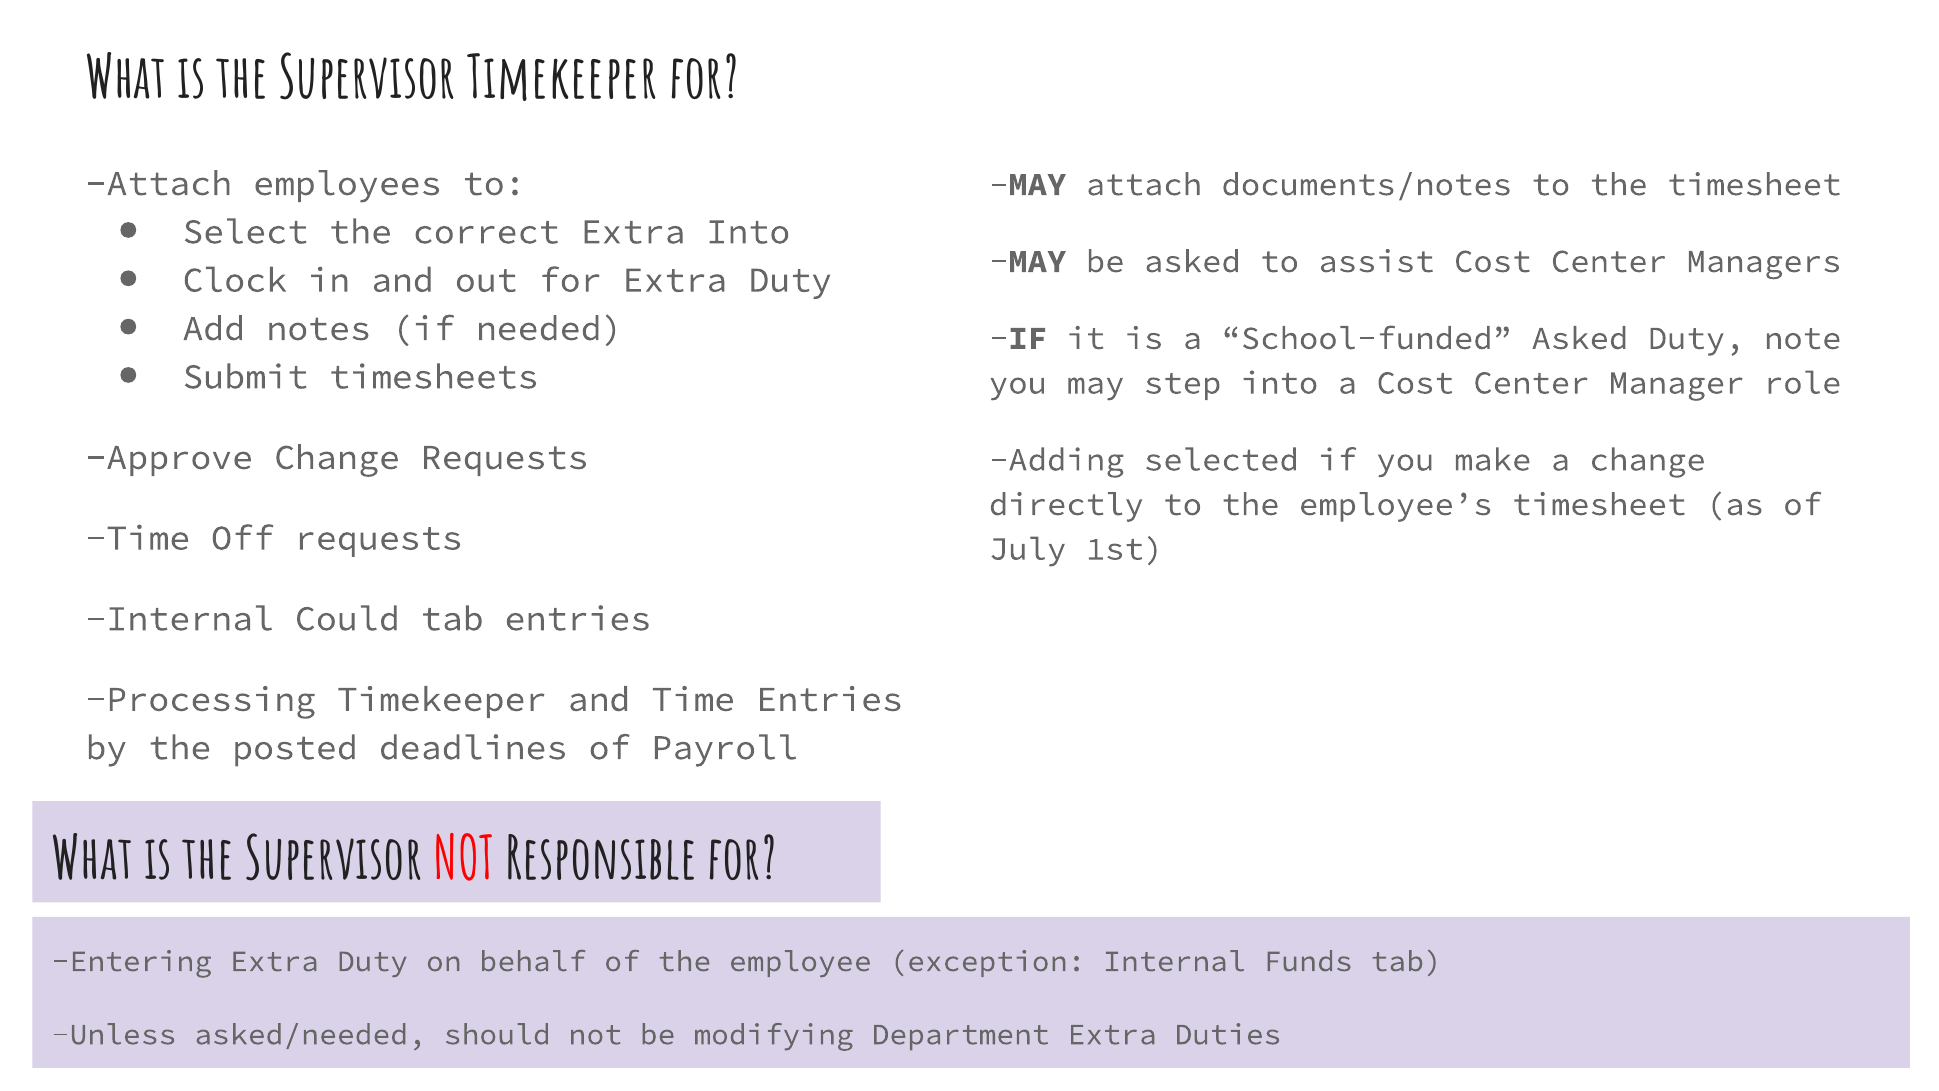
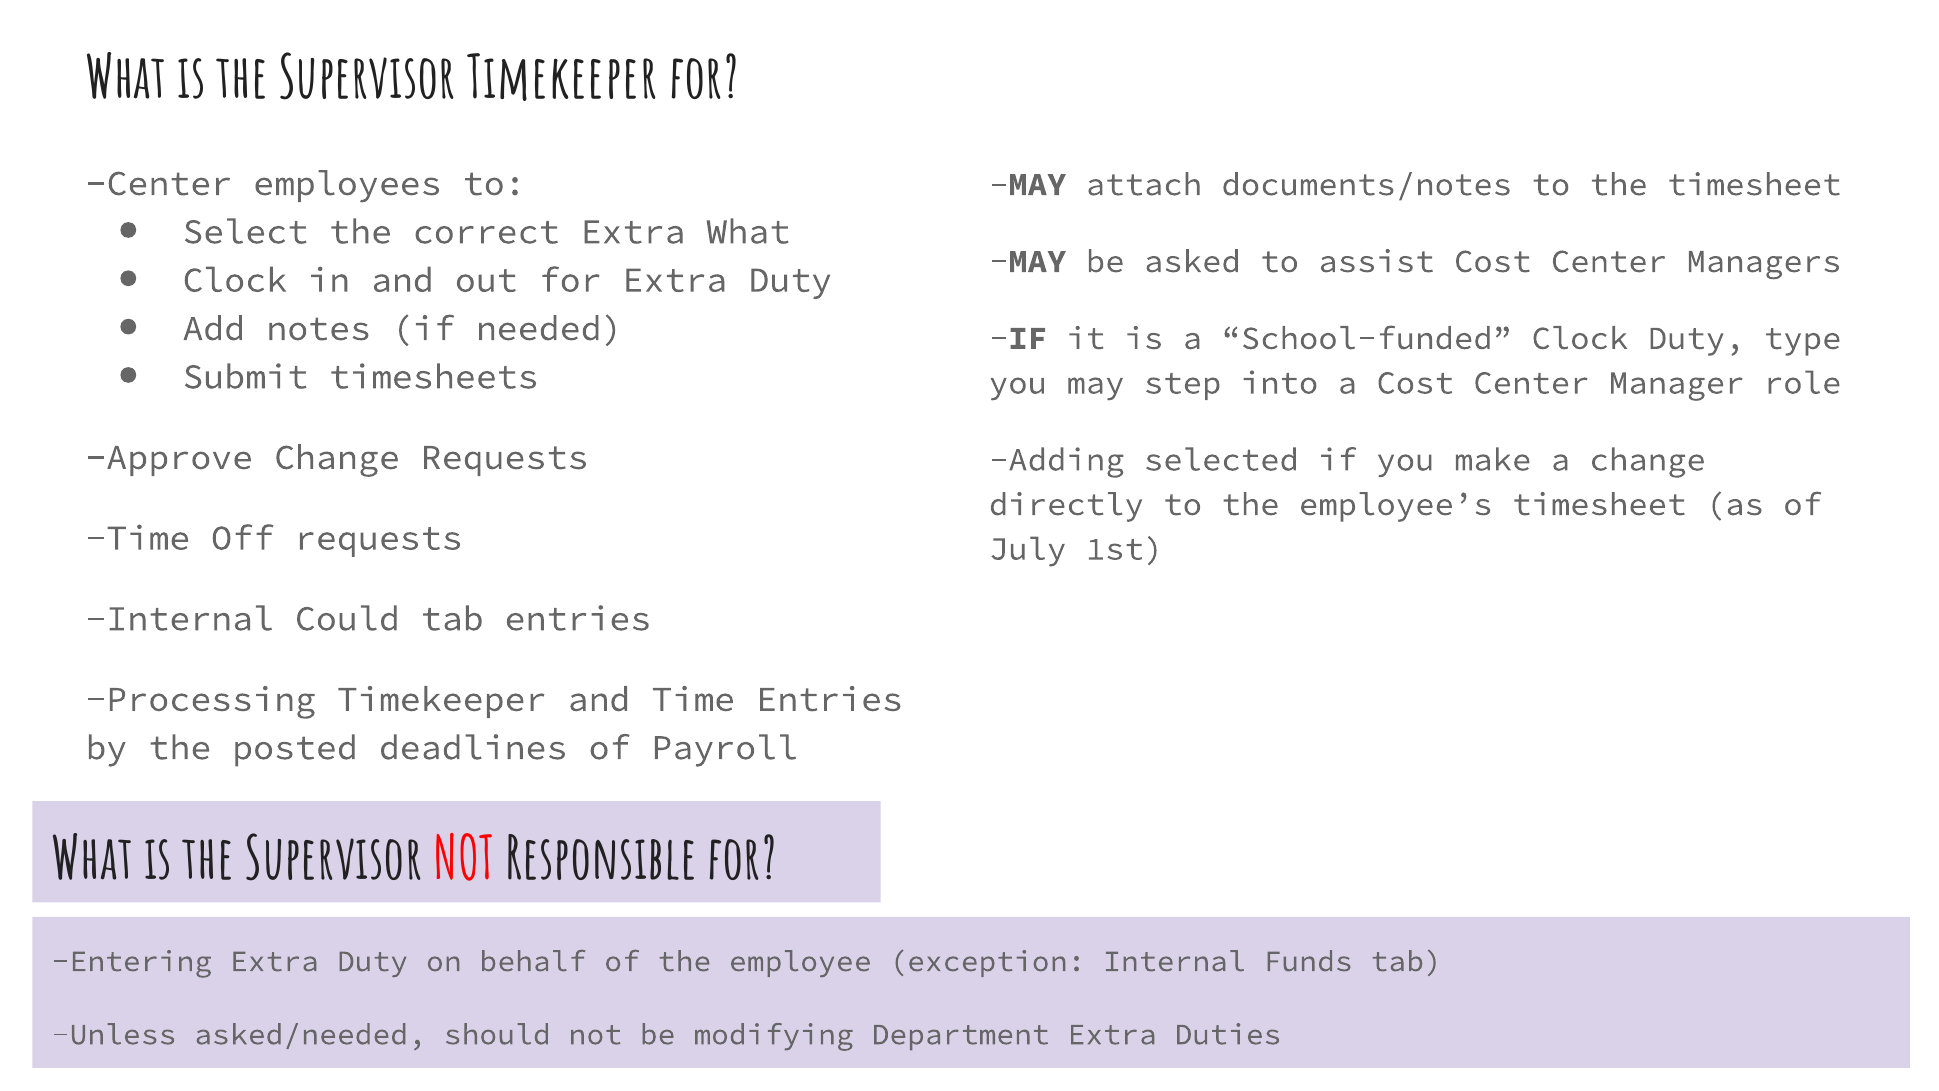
Attach: Attach -> Center (159, 183)
Extra Into: Into -> What (748, 232)
School-funded Asked: Asked -> Clock (1580, 338)
note: note -> type (1803, 338)
